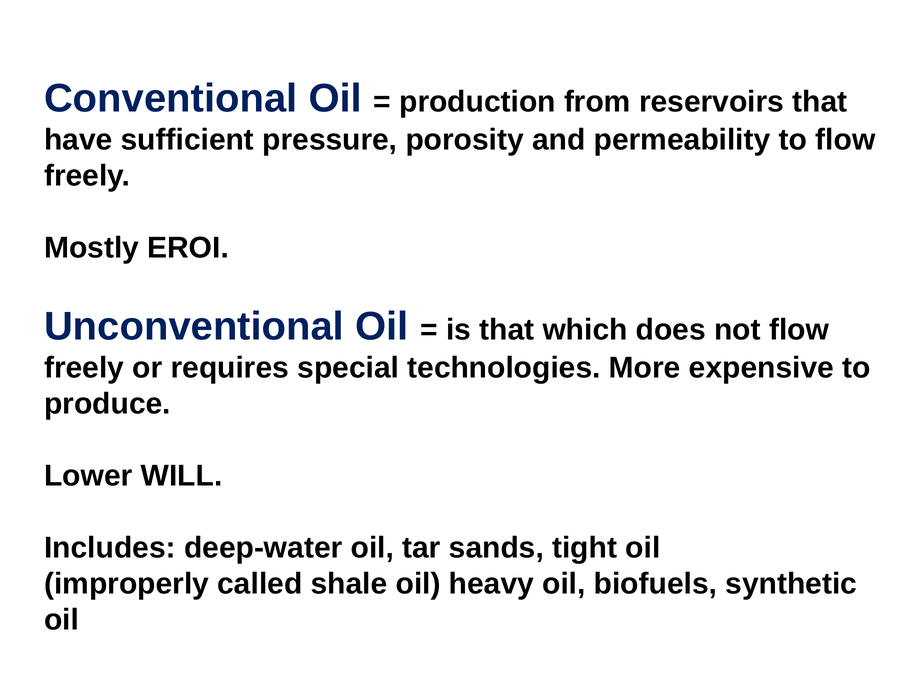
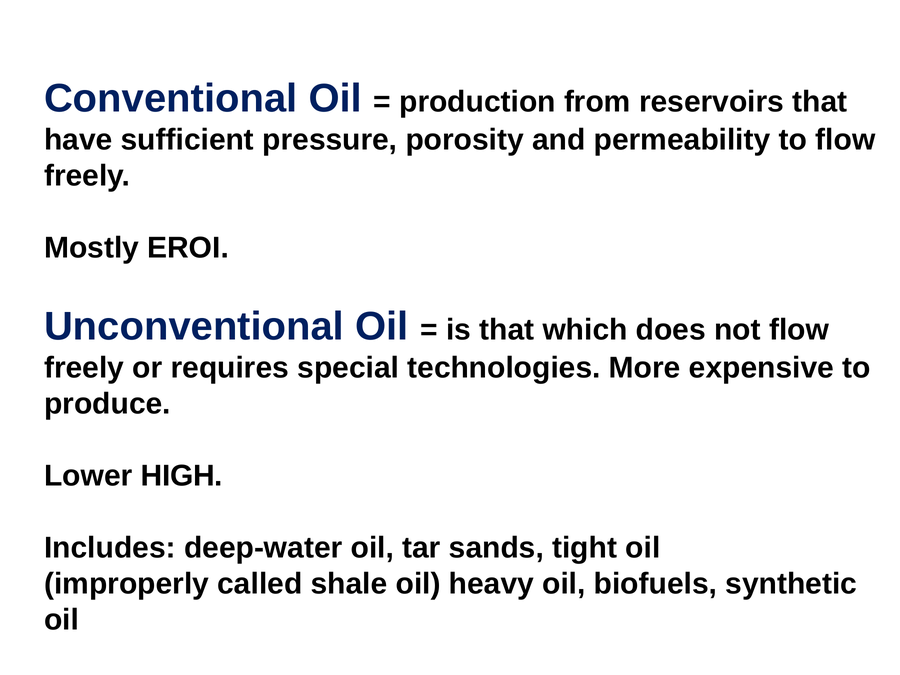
WILL: WILL -> HIGH (182, 476)
